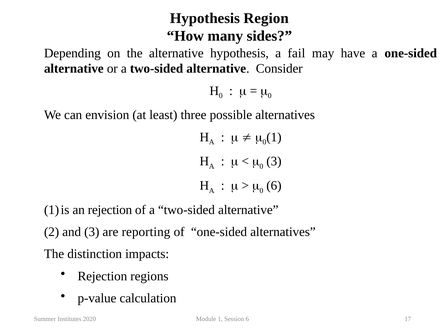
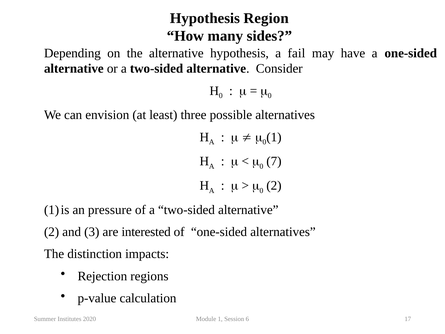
3: 3 -> 7 (274, 161)
6: 6 -> 2 (274, 185)
an rejection: rejection -> pressure (110, 210)
reporting: reporting -> interested (146, 232)
